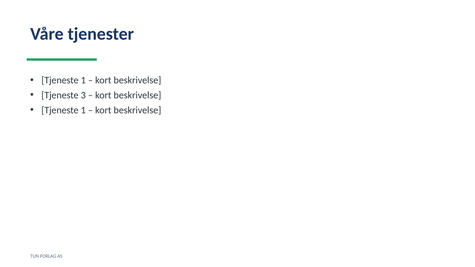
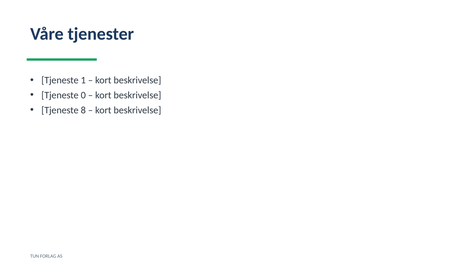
3: 3 -> 0 (83, 95)
1: 1 -> 8 (83, 110)
